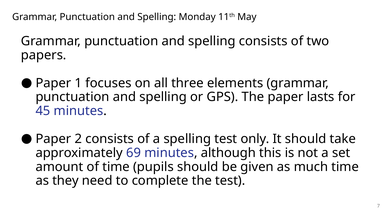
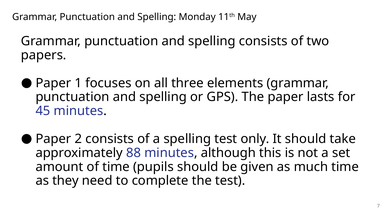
69: 69 -> 88 (134, 153)
